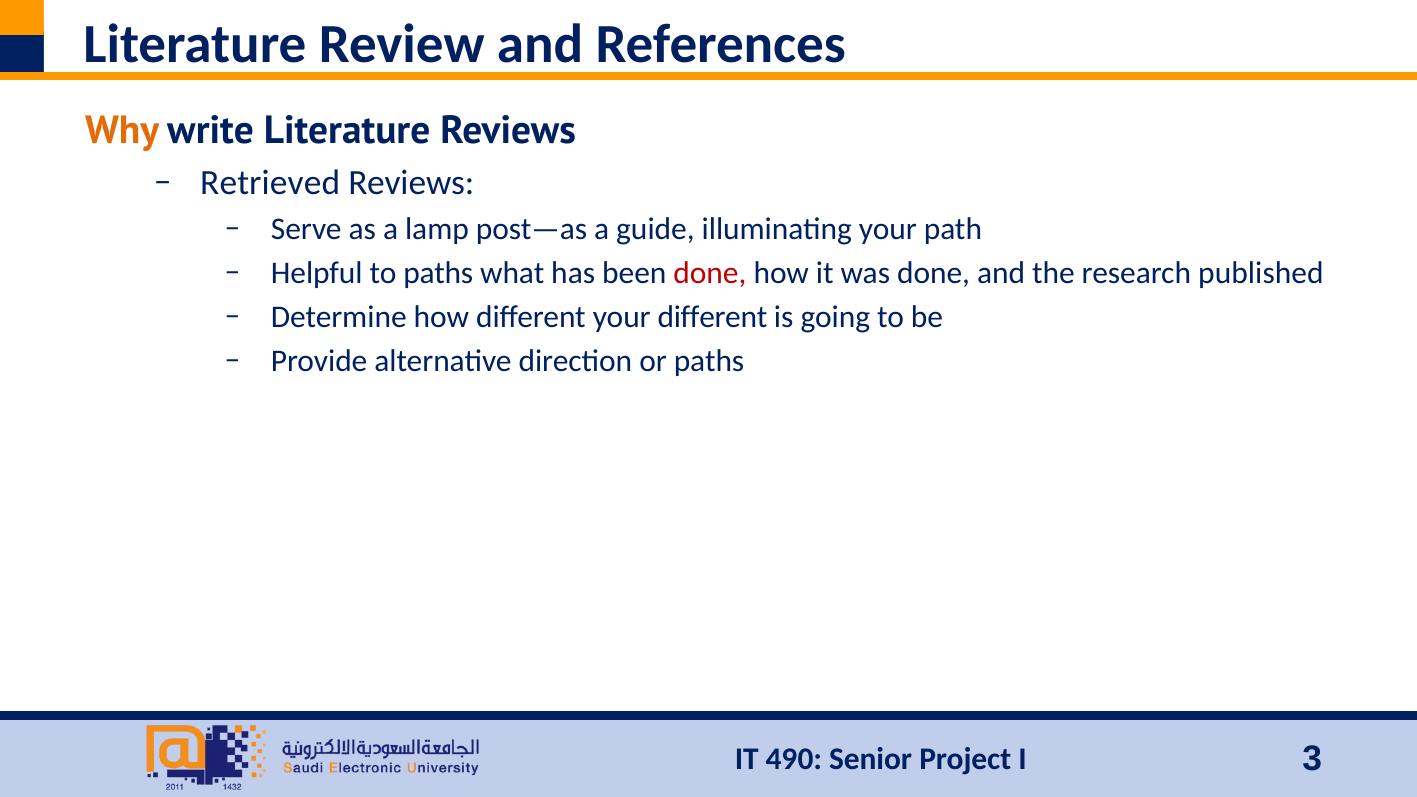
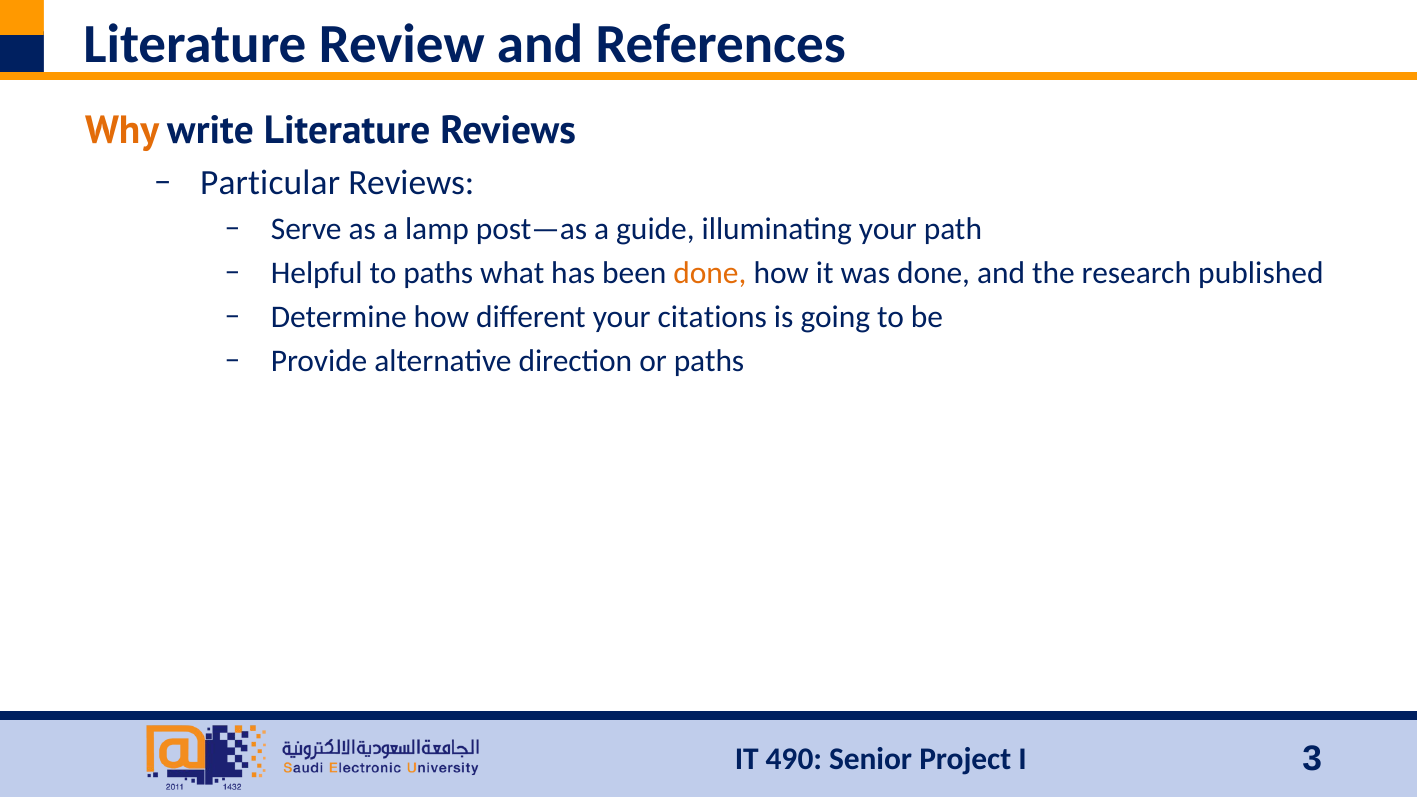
Retrieved: Retrieved -> Particular (270, 183)
done colour: red -> orange (710, 273)
your different: different -> citations (712, 317)
